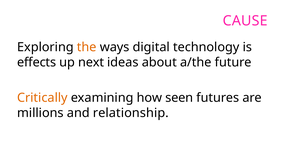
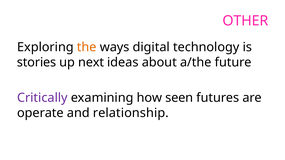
CAUSE: CAUSE -> OTHER (245, 21)
effects: effects -> stories (37, 63)
Critically colour: orange -> purple (42, 98)
millions: millions -> operate (40, 113)
